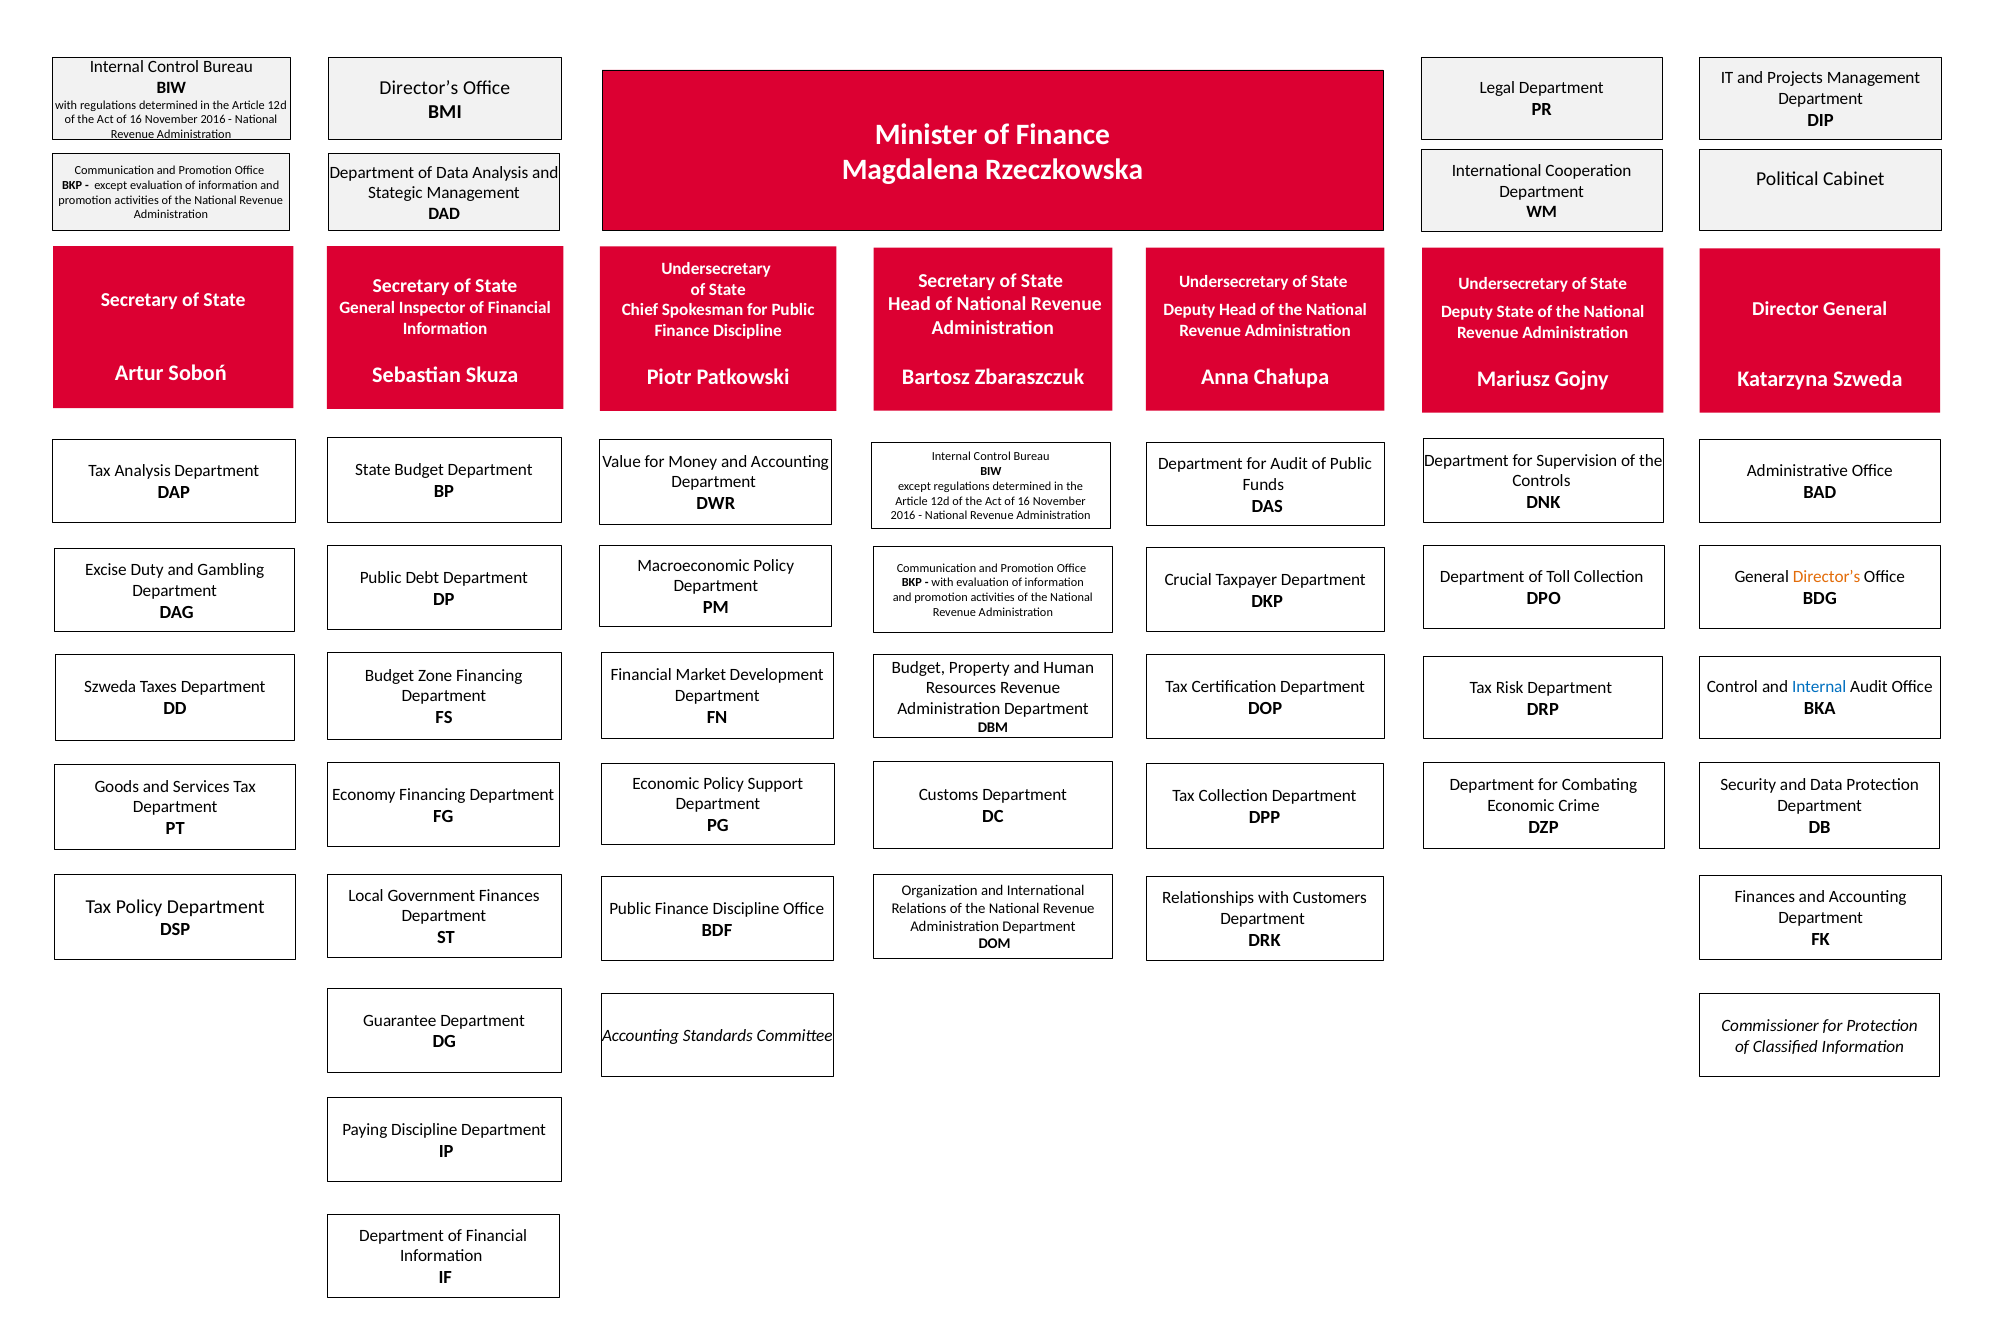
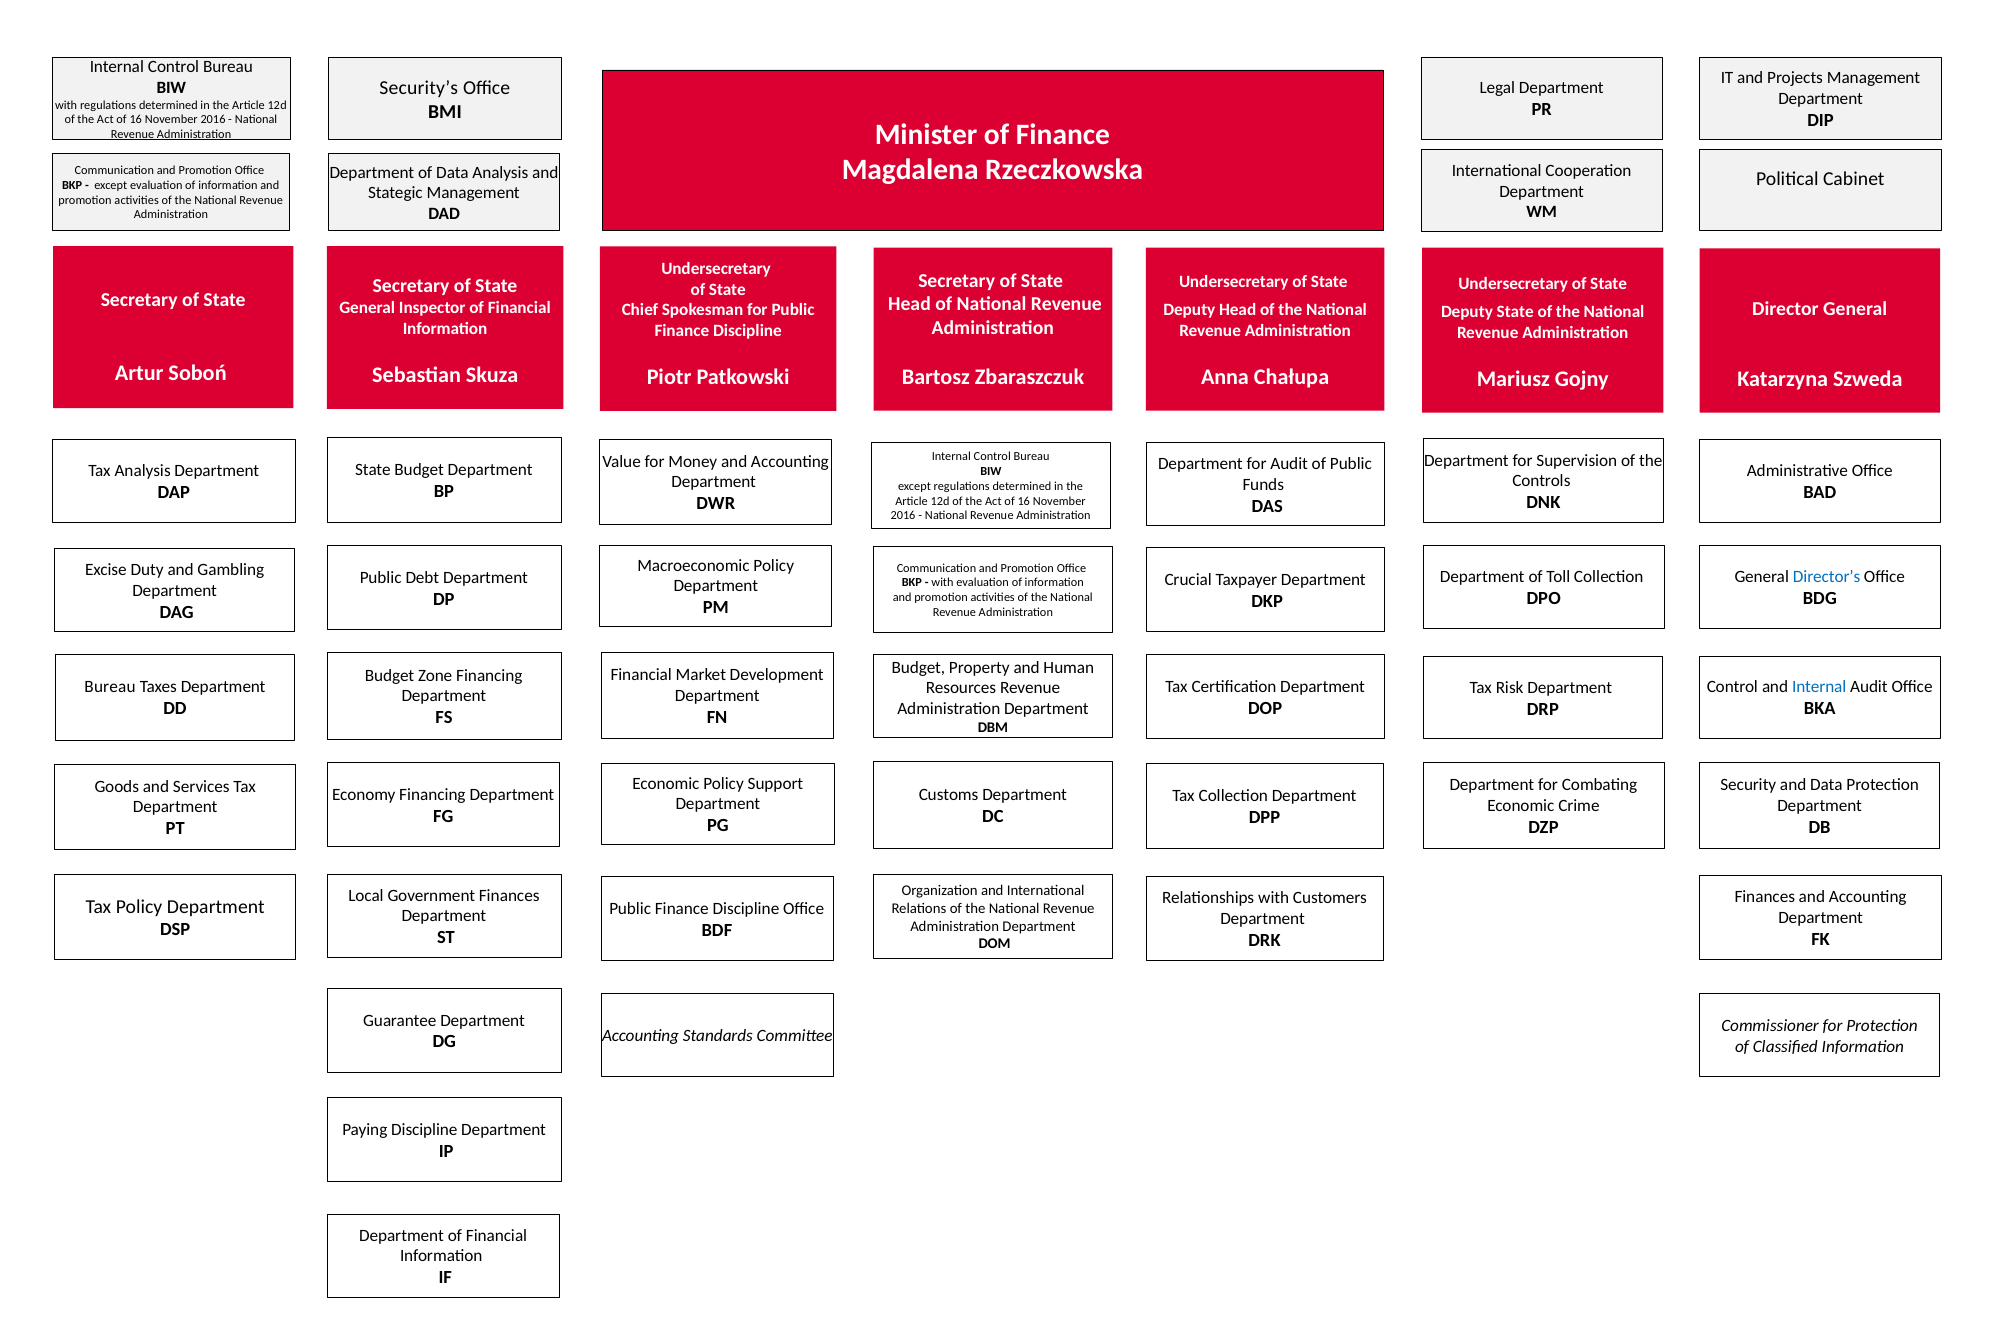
Director’s: Director’s -> Security’s (419, 88)
Director’s colour: orange -> blue (1827, 577)
Szweda: Szweda -> Bureau (110, 687)
